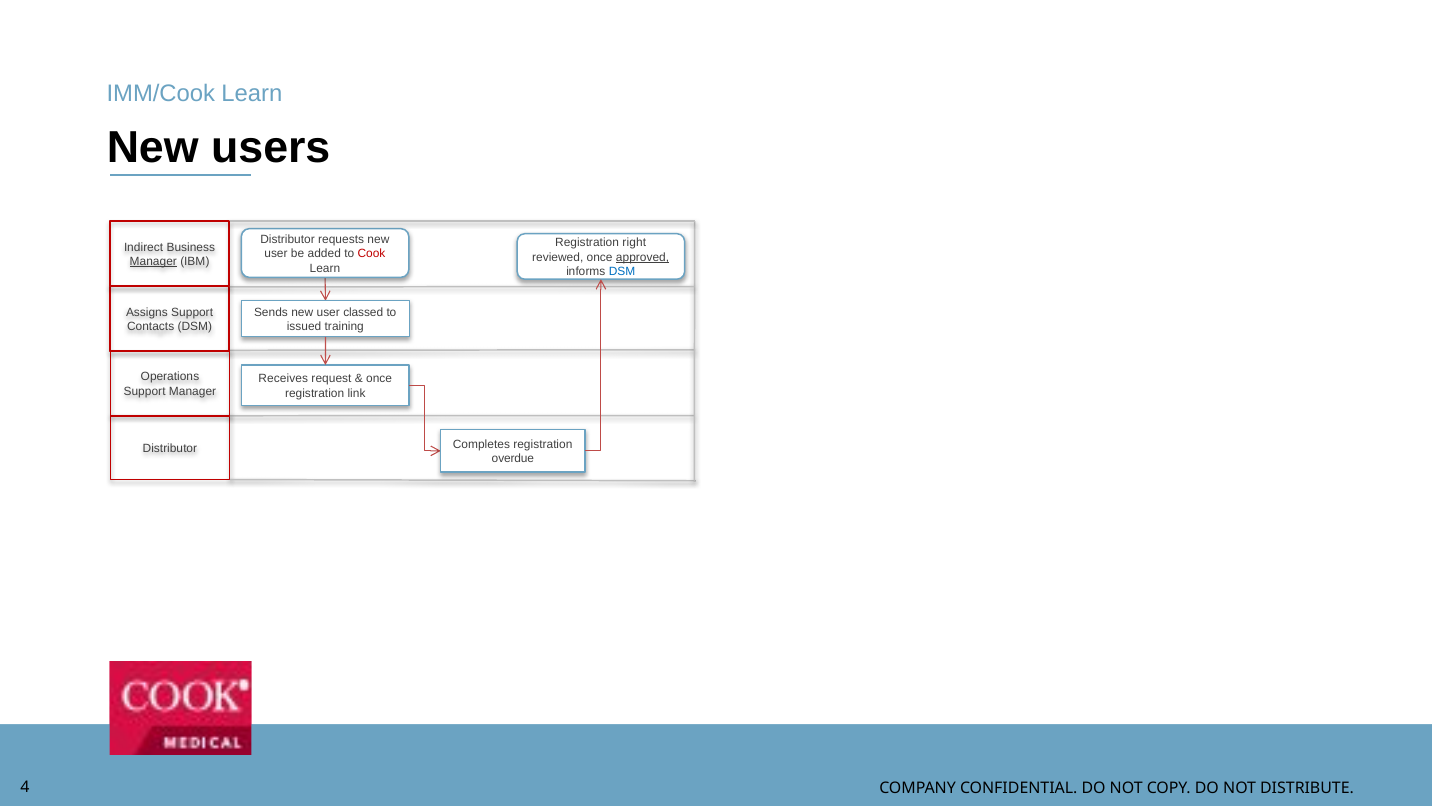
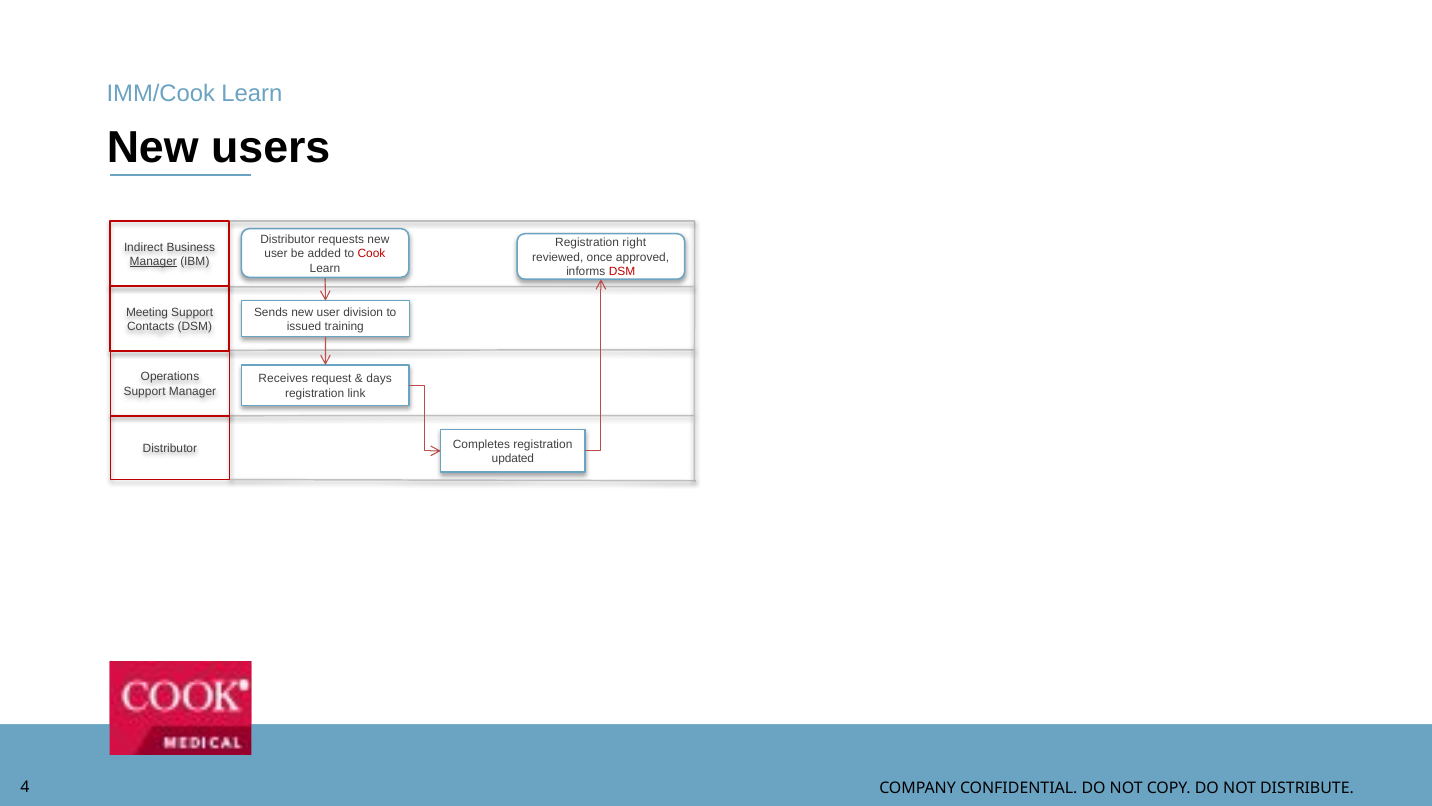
approved underline: present -> none (643, 257)
DSM colour: blue -> red (622, 271)
classed: classed -> division (363, 312)
Assigns: Assigns -> Meeting (147, 312)
once: once -> days (379, 379)
overdue: overdue -> updated (513, 459)
